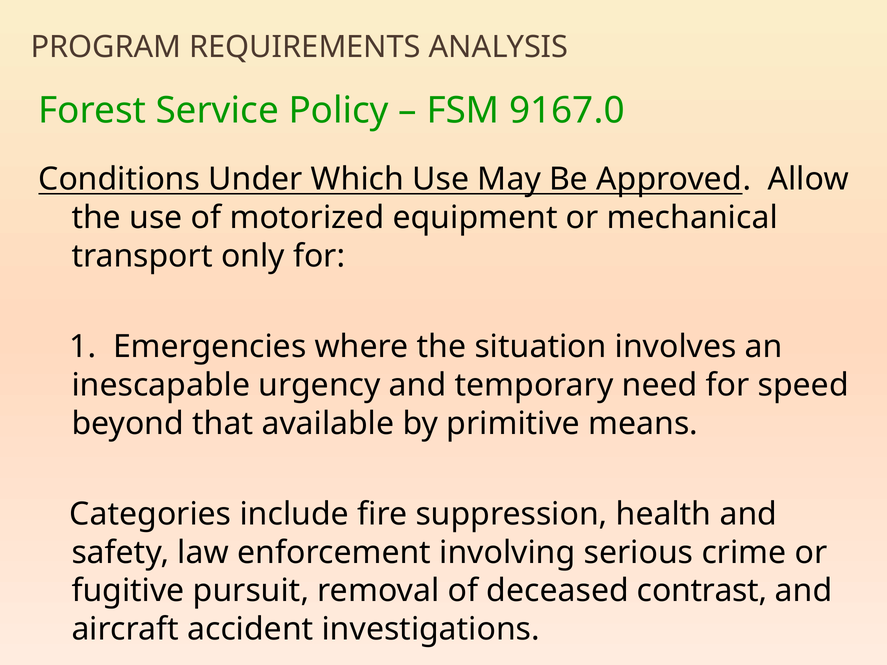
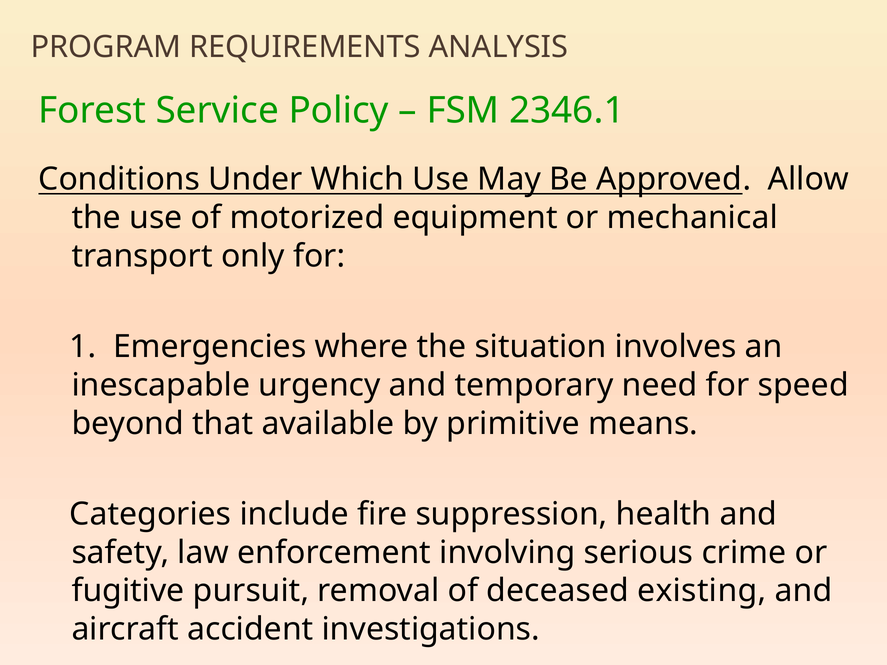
9167.0: 9167.0 -> 2346.1 (567, 110)
contrast: contrast -> existing (702, 591)
